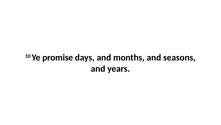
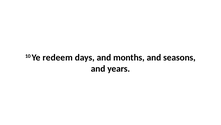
promise: promise -> redeem (58, 57)
